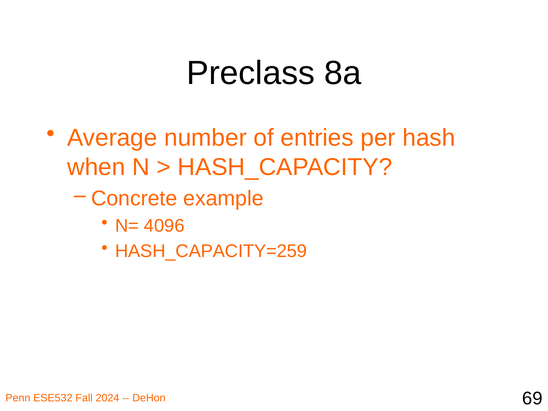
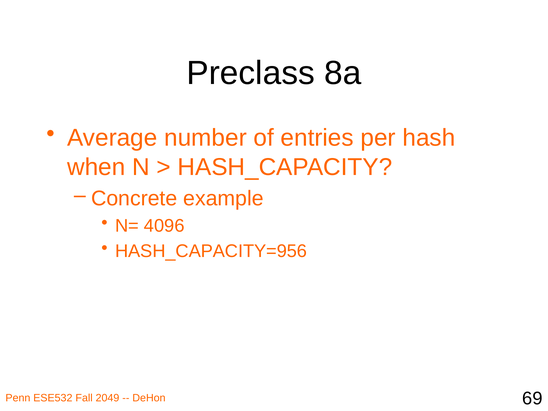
HASH_CAPACITY=259: HASH_CAPACITY=259 -> HASH_CAPACITY=956 (211, 251)
2024: 2024 -> 2049 (107, 398)
